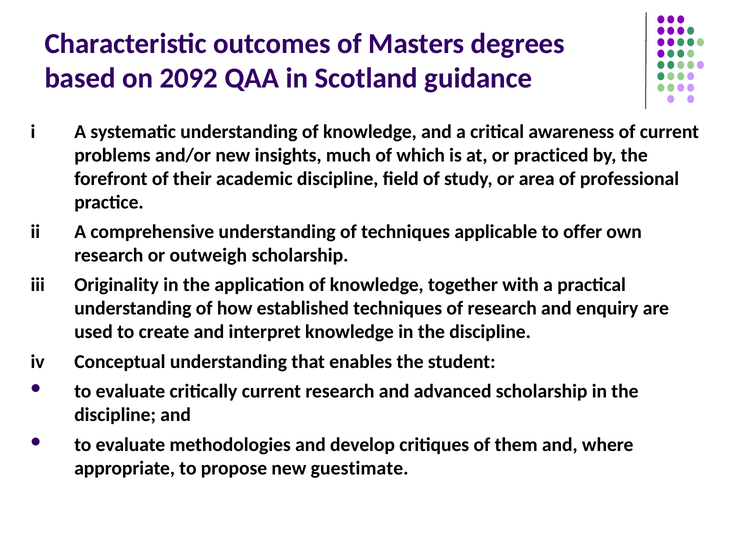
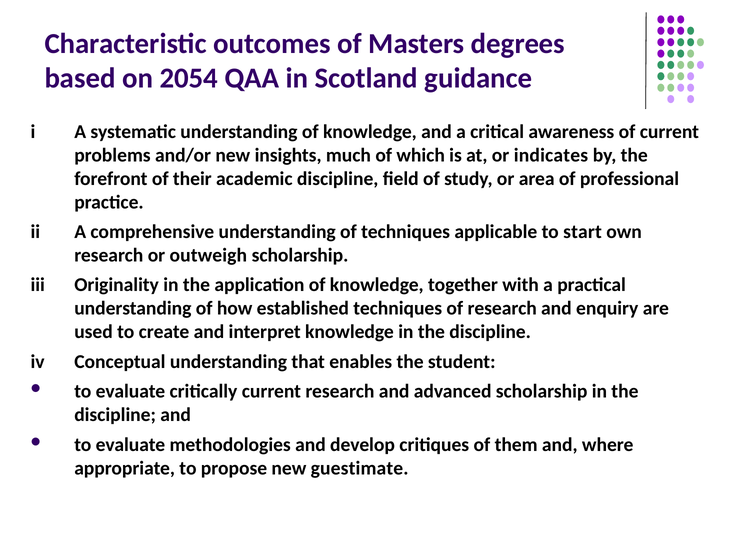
2092: 2092 -> 2054 (189, 78)
practiced: practiced -> indicates (551, 155)
offer: offer -> start (582, 232)
